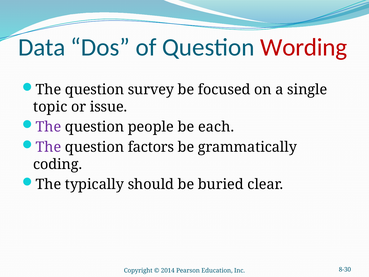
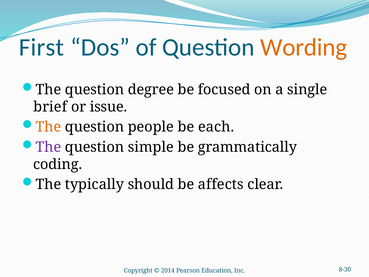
Data: Data -> First (41, 47)
Wording colour: red -> orange (304, 47)
survey: survey -> degree (151, 90)
topic: topic -> brief (50, 107)
The colour: purple -> orange (48, 127)
factors: factors -> simple (151, 147)
buried: buried -> affects (221, 184)
